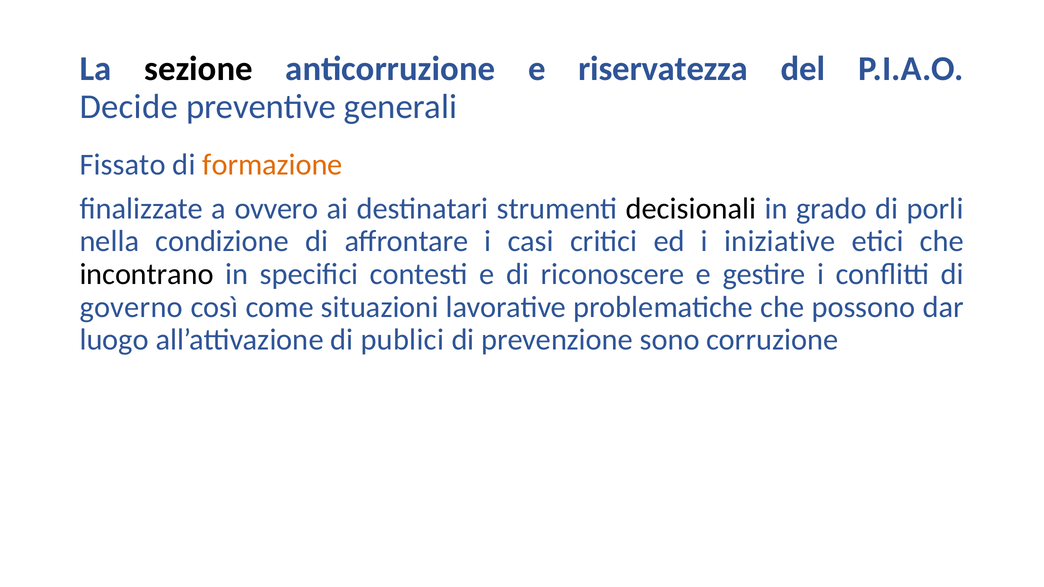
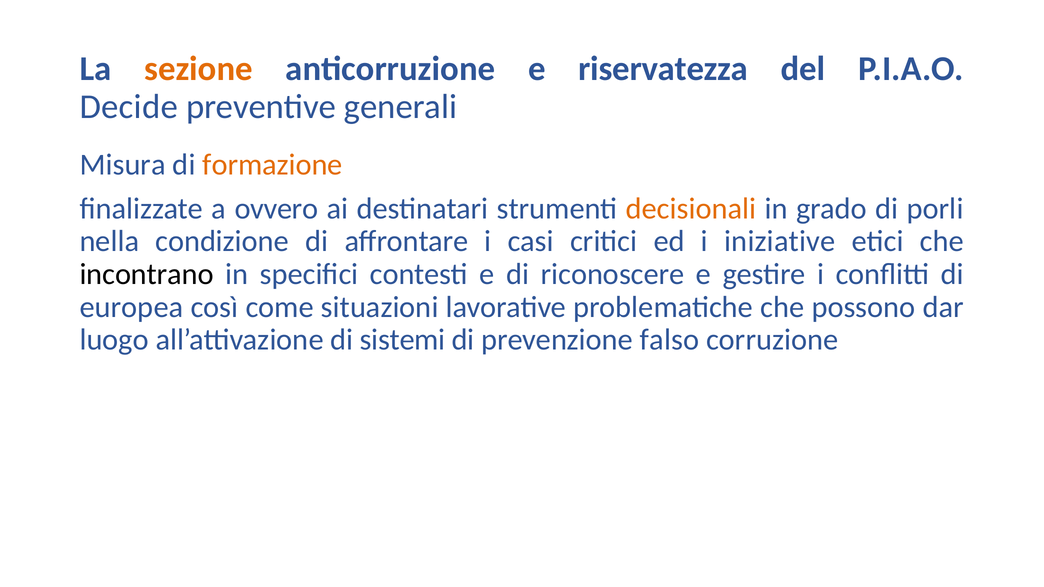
sezione colour: black -> orange (198, 69)
Fissato: Fissato -> Misura (123, 165)
decisionali colour: black -> orange (691, 209)
governo: governo -> europea (131, 307)
publici: publici -> sistemi (403, 340)
sono: sono -> falso (670, 340)
